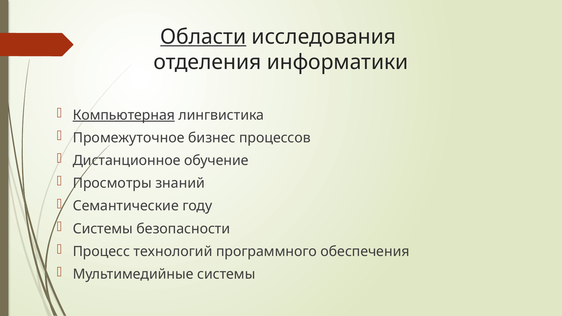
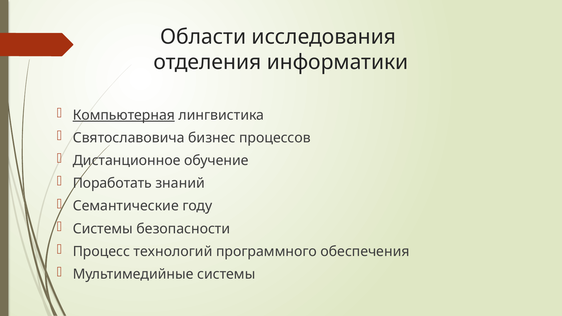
Области underline: present -> none (203, 37)
Промежуточное: Промежуточное -> Святославовича (129, 138)
Просмотры: Просмотры -> Поработать (112, 183)
